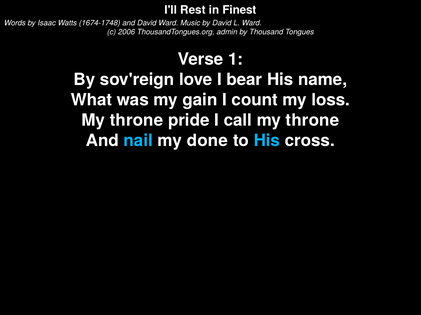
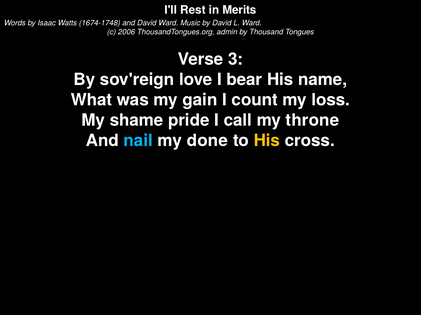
Finest: Finest -> Merits (239, 10)
1: 1 -> 3 (236, 59)
throne: throne -> shame (137, 121)
His colour: light blue -> yellow (267, 141)
